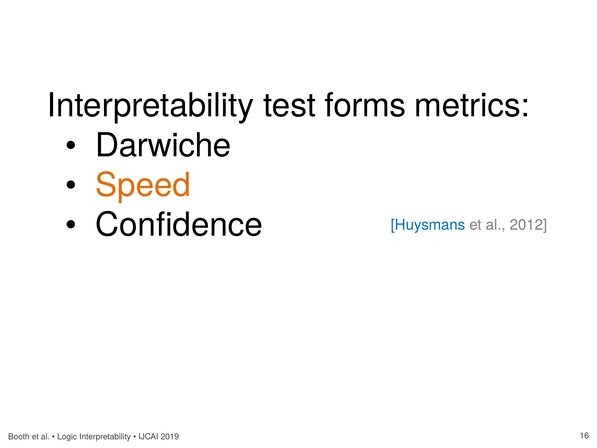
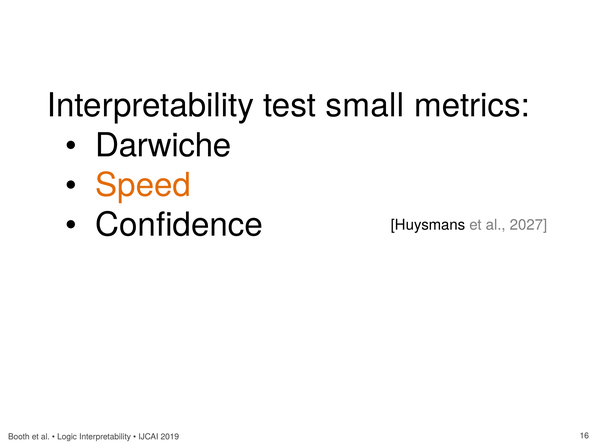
forms: forms -> small (365, 106)
Huysmans colour: blue -> black (428, 225)
2012: 2012 -> 2027 (529, 225)
